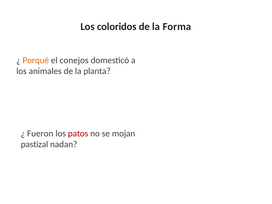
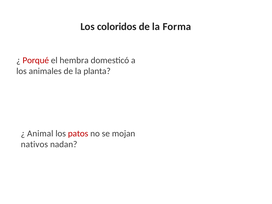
Porqué colour: orange -> red (36, 60)
conejos: conejos -> hembra (74, 60)
Fueron: Fueron -> Animal (40, 133)
pastizal: pastizal -> nativos (34, 144)
